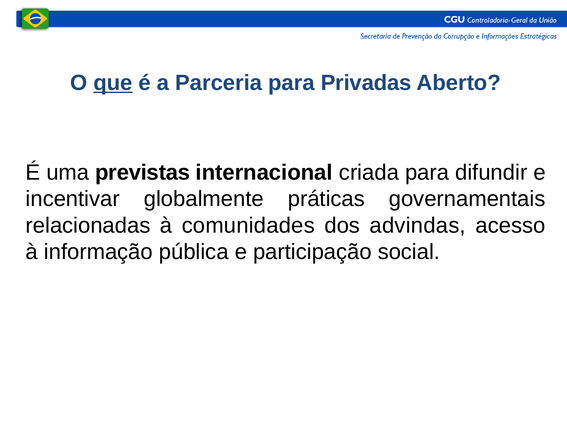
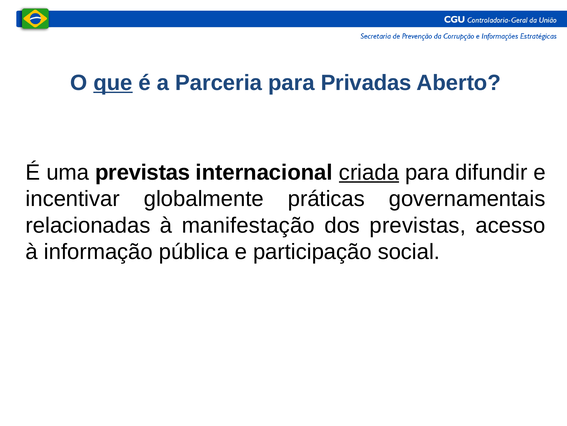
criada underline: none -> present (369, 172)
comunidades: comunidades -> manifestação (248, 225)
dos advindas: advindas -> previstas (418, 225)
